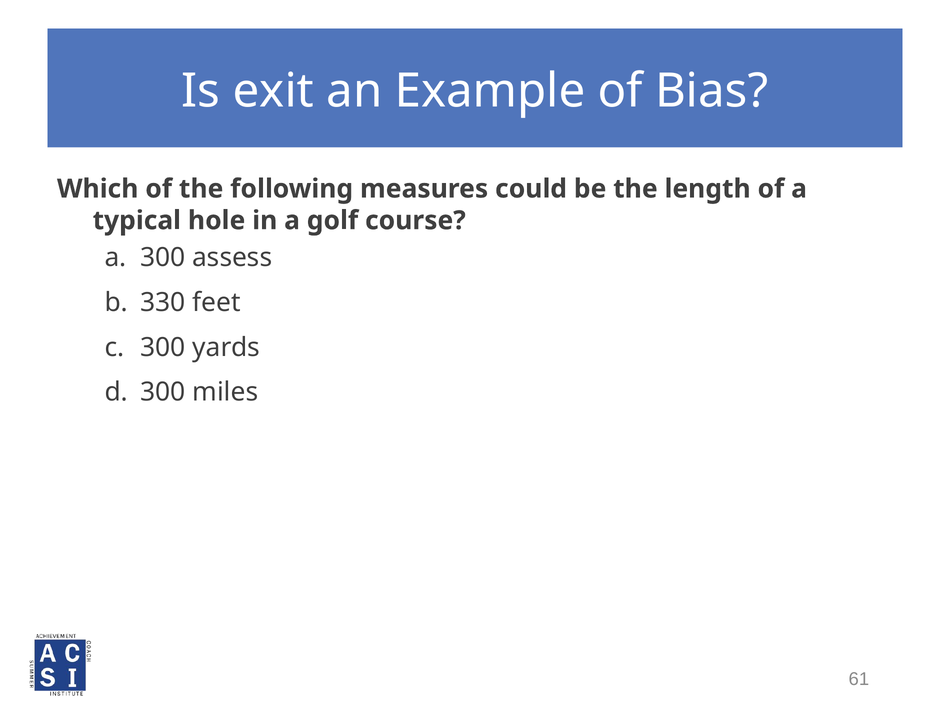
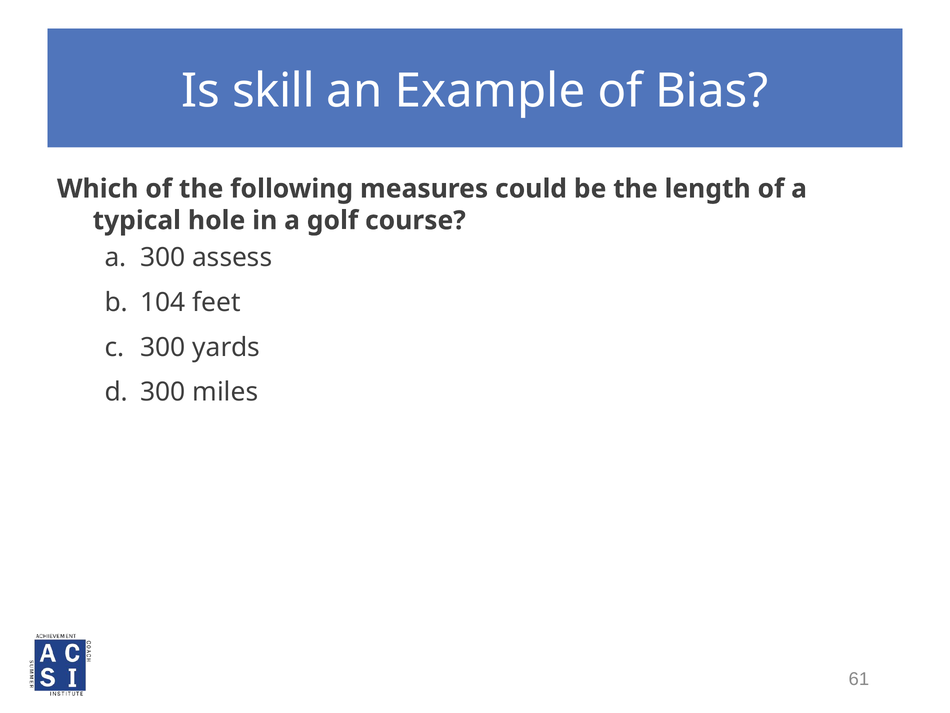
exit: exit -> skill (274, 91)
330: 330 -> 104 (163, 302)
